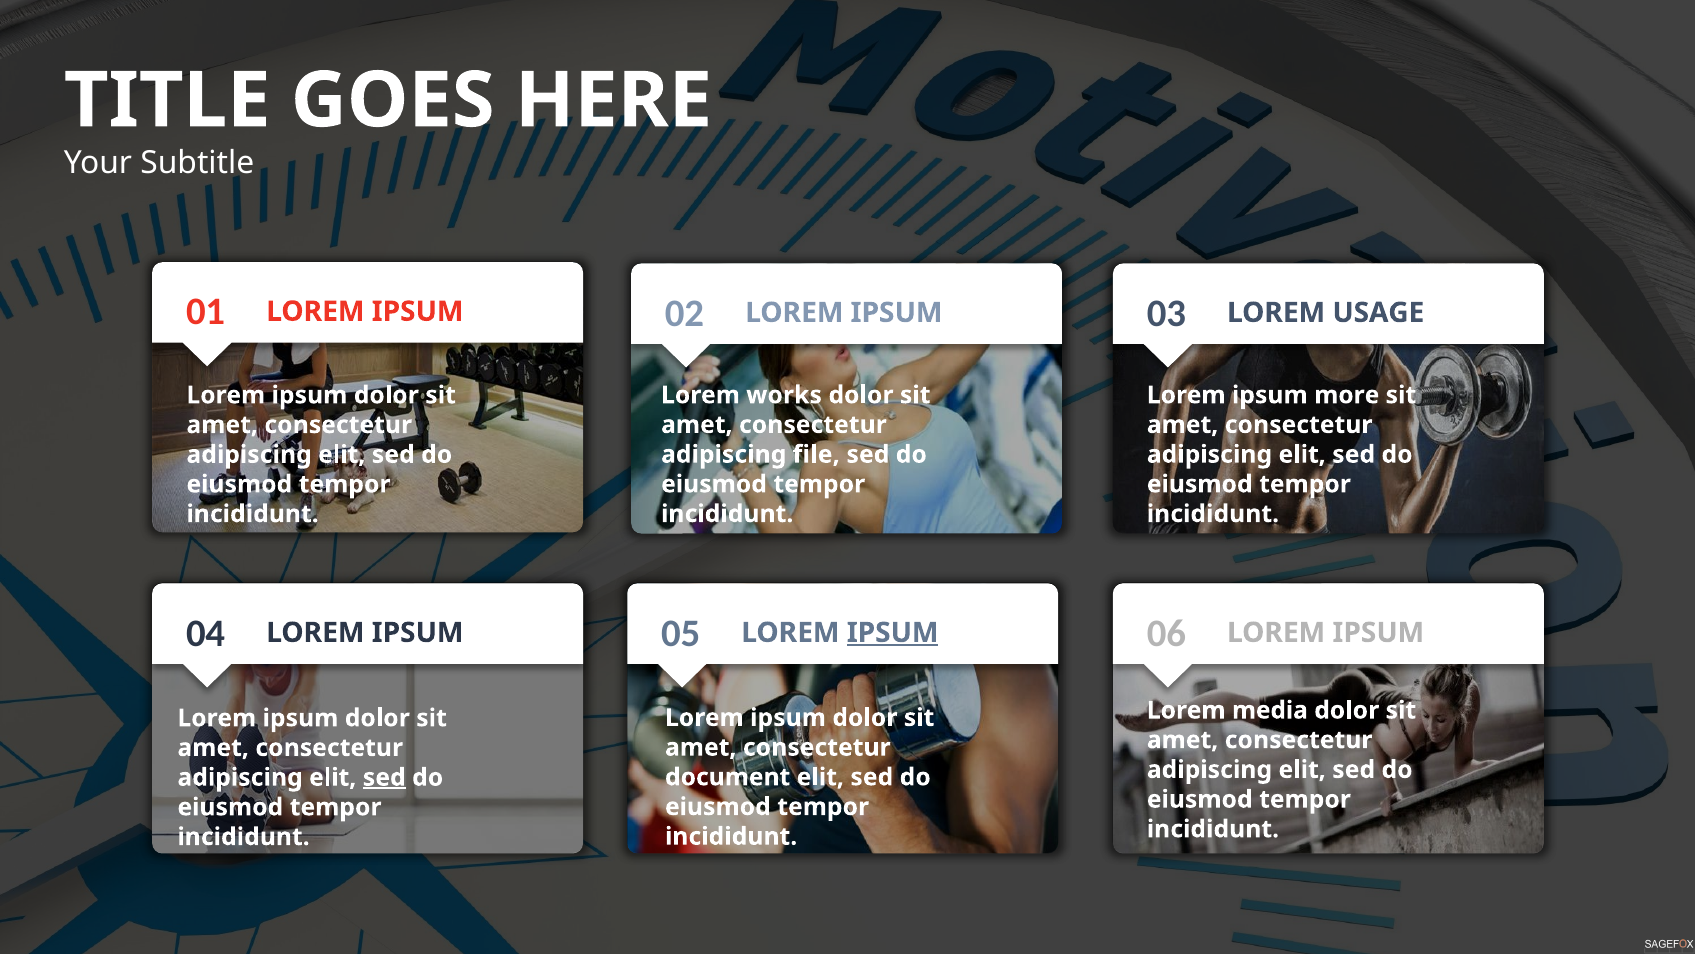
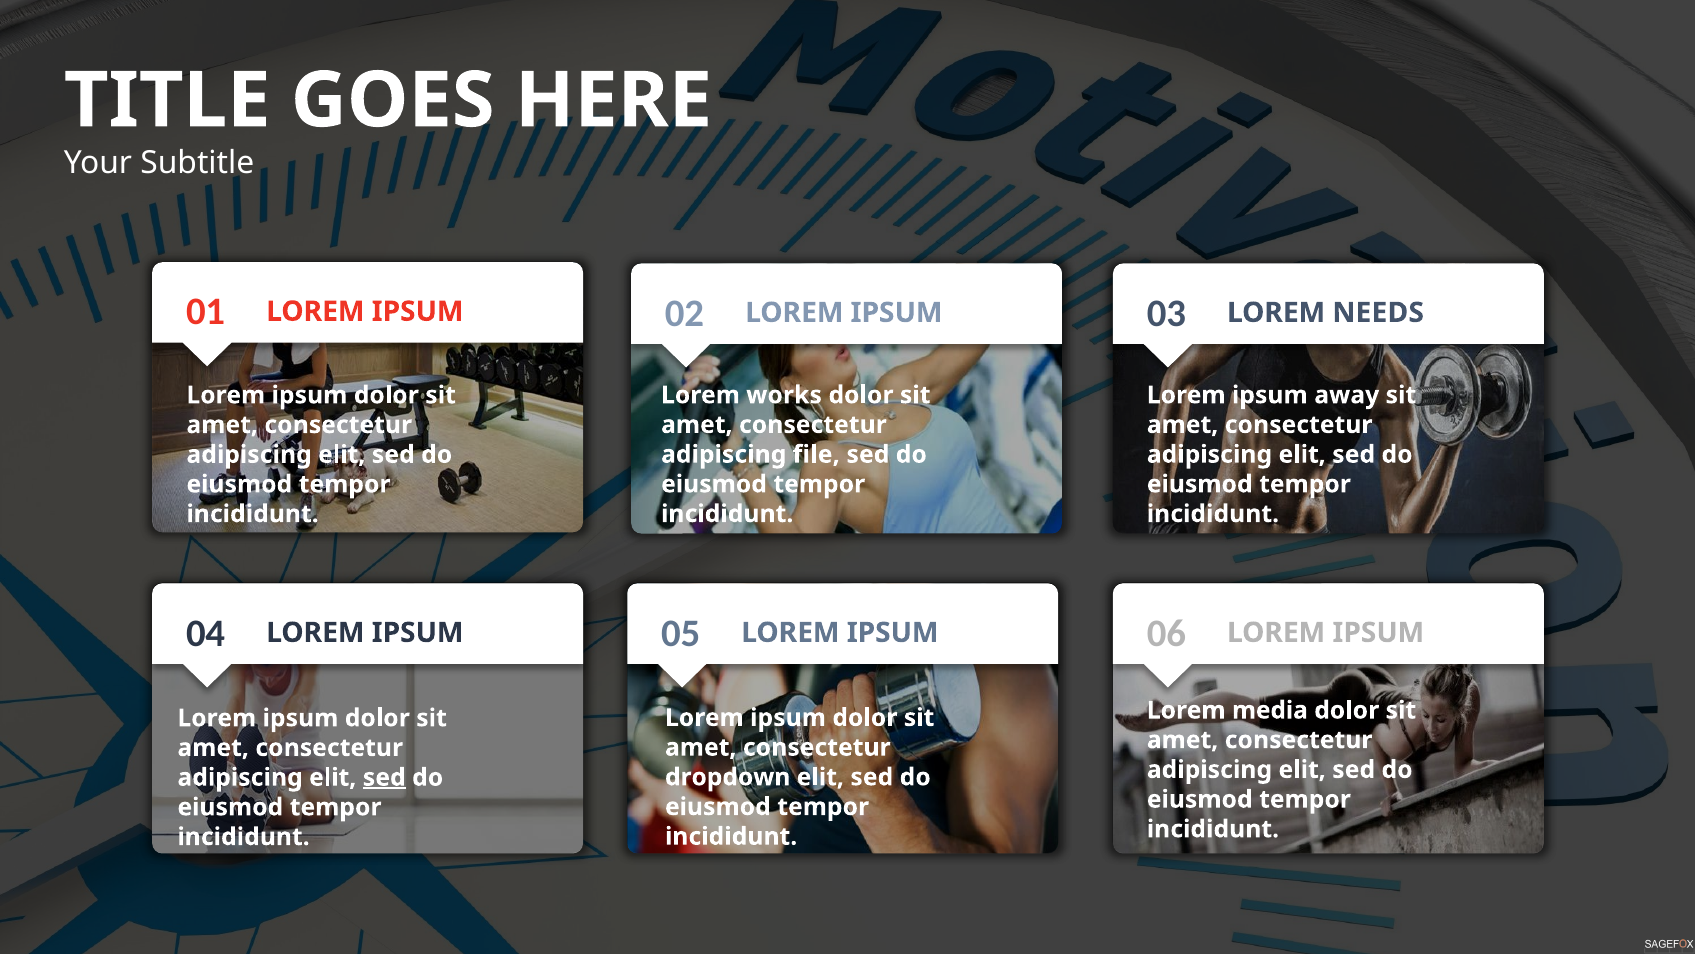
USAGE: USAGE -> NEEDS (1378, 312)
more: more -> away (1347, 395)
IPSUM underline: present -> none (893, 632)
document: document -> dropdown (728, 777)
